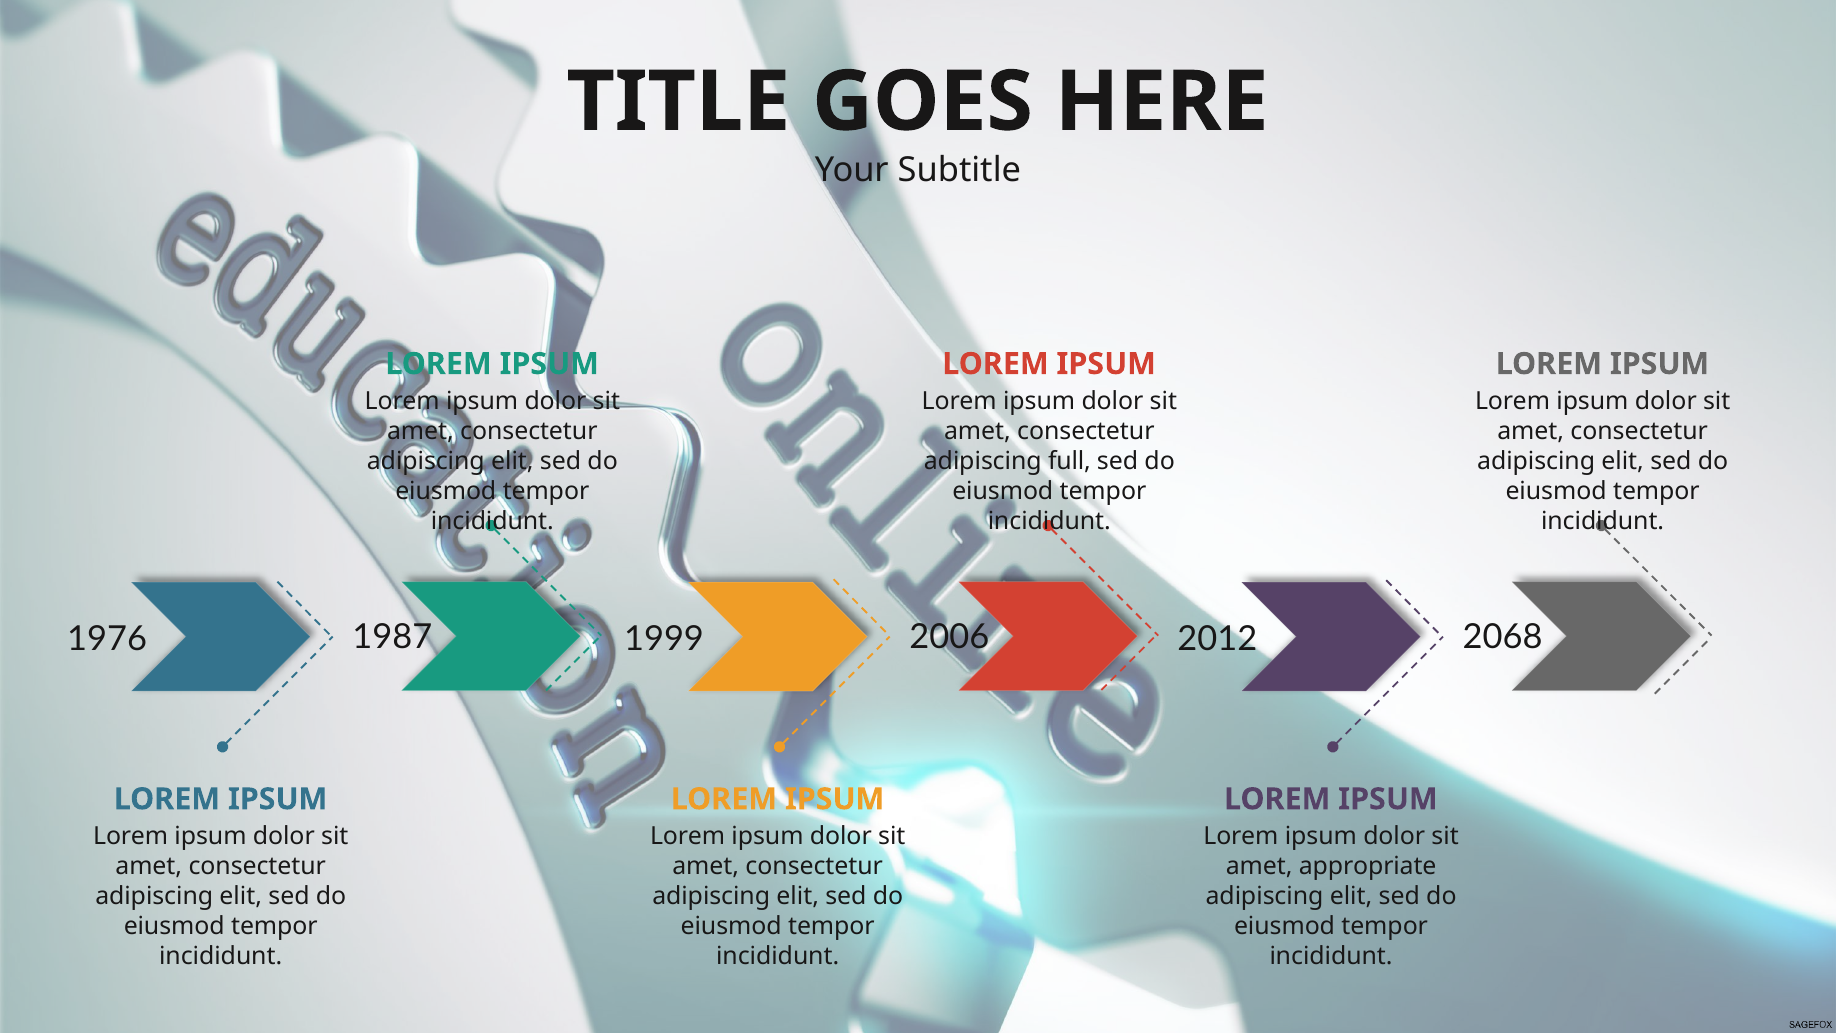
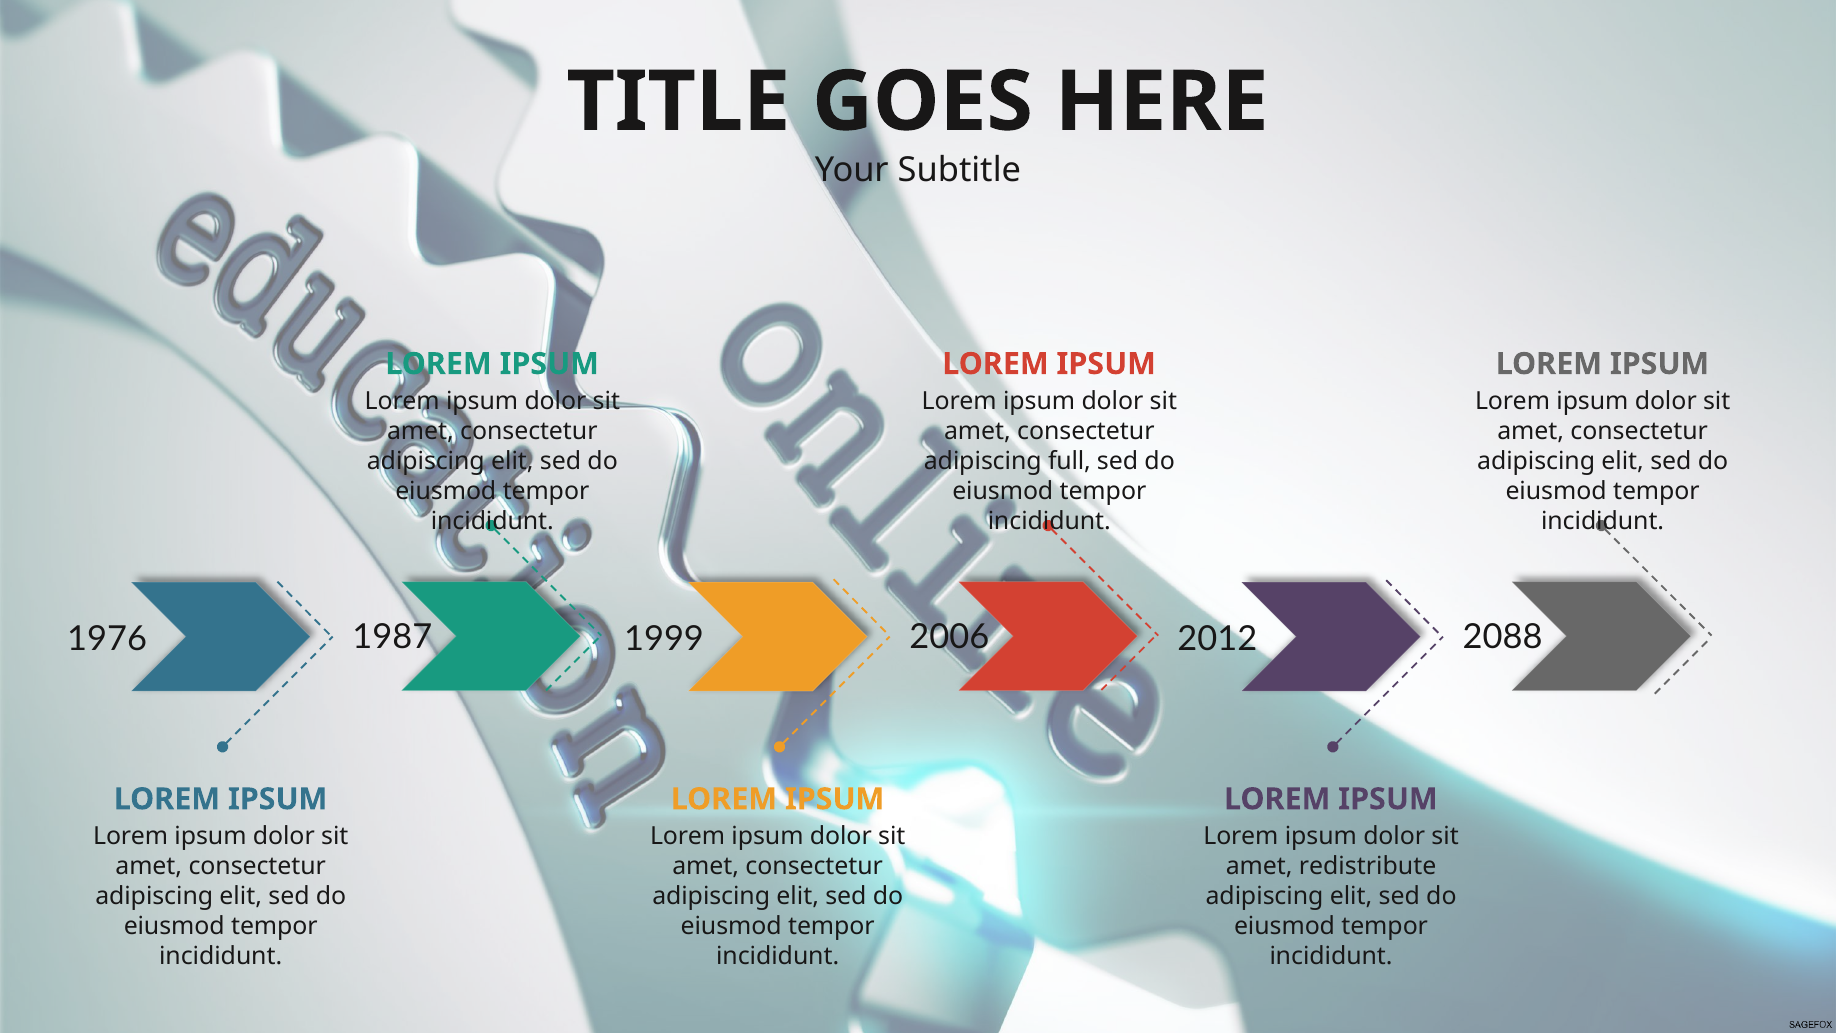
2068: 2068 -> 2088 (1503, 637)
appropriate: appropriate -> redistribute (1368, 866)
